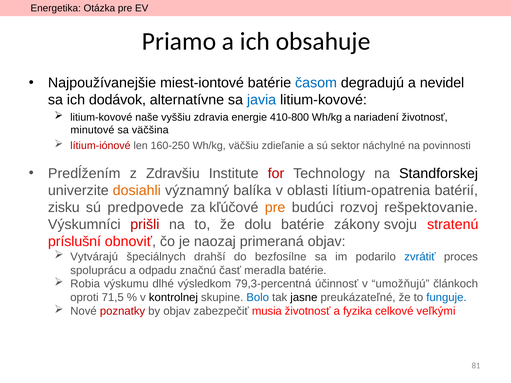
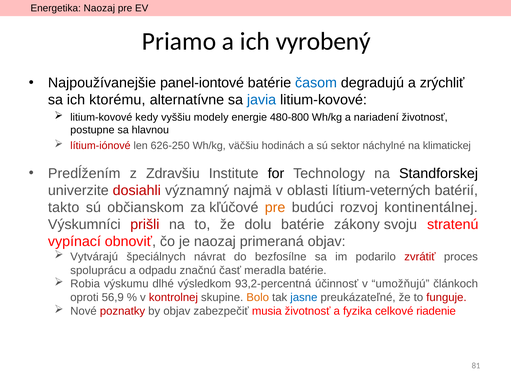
Energetika Otázka: Otázka -> Naozaj (99, 8)
obsahuje: obsahuje -> vyrobený (323, 41)
miest-iontové: miest-iontové -> panel-iontové (202, 83)
nevidel: nevidel -> zrýchliť (442, 83)
dodávok: dodávok -> ktorému (117, 100)
naše: naše -> kedy (147, 117)
zdravia: zdravia -> modely (211, 117)
410-800: 410-800 -> 480-800 (289, 117)
minutové: minutové -> postupne (92, 130)
väčšina: väčšina -> hlavnou (150, 130)
160-250: 160-250 -> 626-250 (170, 146)
zdieľanie: zdieľanie -> hodinách (283, 146)
povinnosti: povinnosti -> klimatickej (447, 146)
for colour: red -> black (276, 174)
dosiahli colour: orange -> red (137, 191)
balíka: balíka -> najmä (252, 191)
lítium-opatrenia: lítium-opatrenia -> lítium-veterných (381, 191)
zisku: zisku -> takto (64, 208)
predpovede: predpovede -> občianskom (146, 208)
rešpektovanie: rešpektovanie -> kontinentálnej (431, 208)
príslušní: príslušní -> vypínací (74, 242)
drahší: drahší -> návrat (210, 257)
zvrátiť colour: blue -> red (420, 257)
79,3-percentná: 79,3-percentná -> 93,2-percentná (273, 284)
71,5: 71,5 -> 56,9 (113, 298)
kontrolnej colour: black -> red (173, 298)
Bolo colour: blue -> orange (258, 298)
jasne colour: black -> blue (304, 298)
funguje colour: blue -> red (446, 298)
veľkými: veľkými -> riadenie (436, 311)
